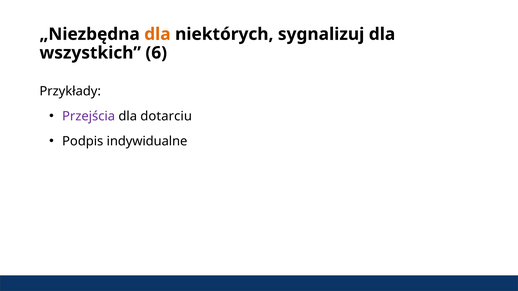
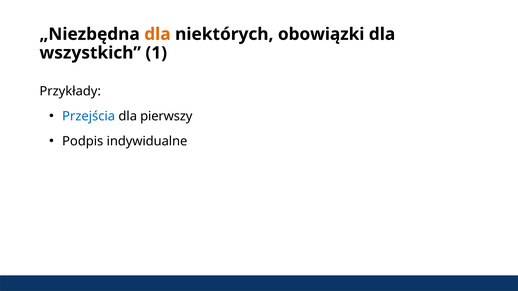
sygnalizuj: sygnalizuj -> obowiązki (321, 34)
6: 6 -> 1 (156, 53)
Przejścia colour: purple -> blue (89, 116)
dotarciu: dotarciu -> pierwszy (166, 116)
